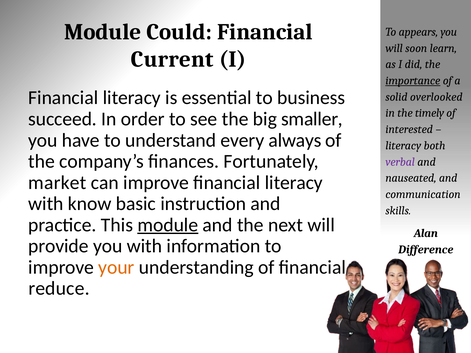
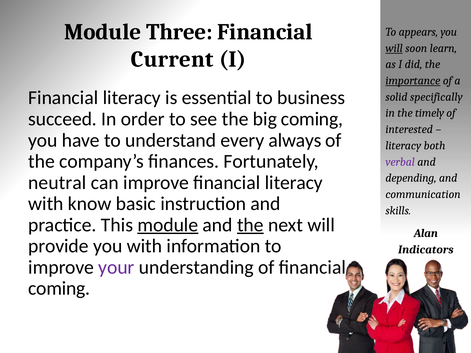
Could: Could -> Three (179, 32)
will underline: none -> present (394, 48)
overlooked: overlooked -> specifically (436, 97)
big smaller: smaller -> coming (312, 119)
nauseated: nauseated -> depending (411, 178)
market: market -> neutral (57, 183)
the underline: none -> present (250, 225)
Difference: Difference -> Indicators (426, 250)
your colour: orange -> purple (116, 267)
reduce: reduce -> coming (59, 289)
